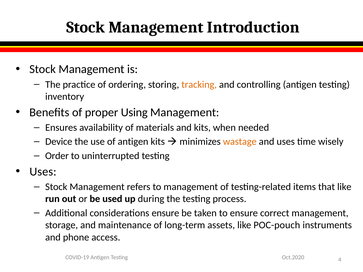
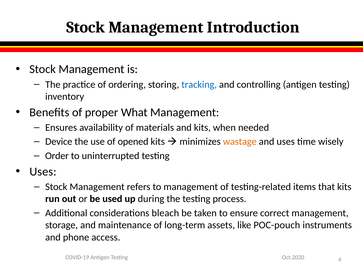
tracking colour: orange -> blue (199, 85)
Using: Using -> What (134, 112)
of antigen: antigen -> opened (133, 142)
that like: like -> kits (344, 187)
considerations ensure: ensure -> bleach (165, 213)
